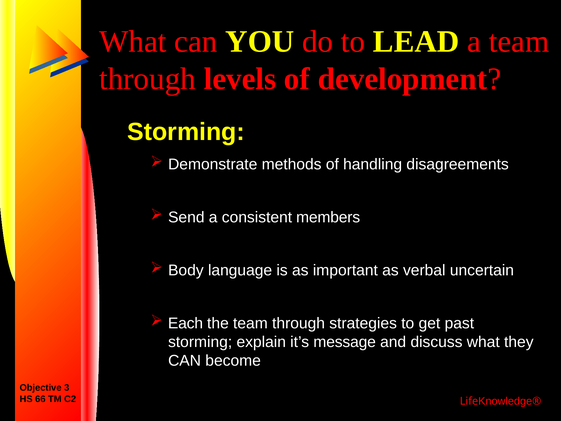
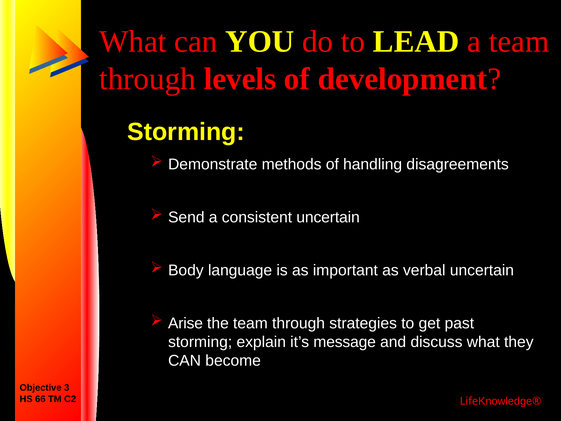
consistent members: members -> uncertain (328, 217)
Each: Each -> Arise (185, 323)
